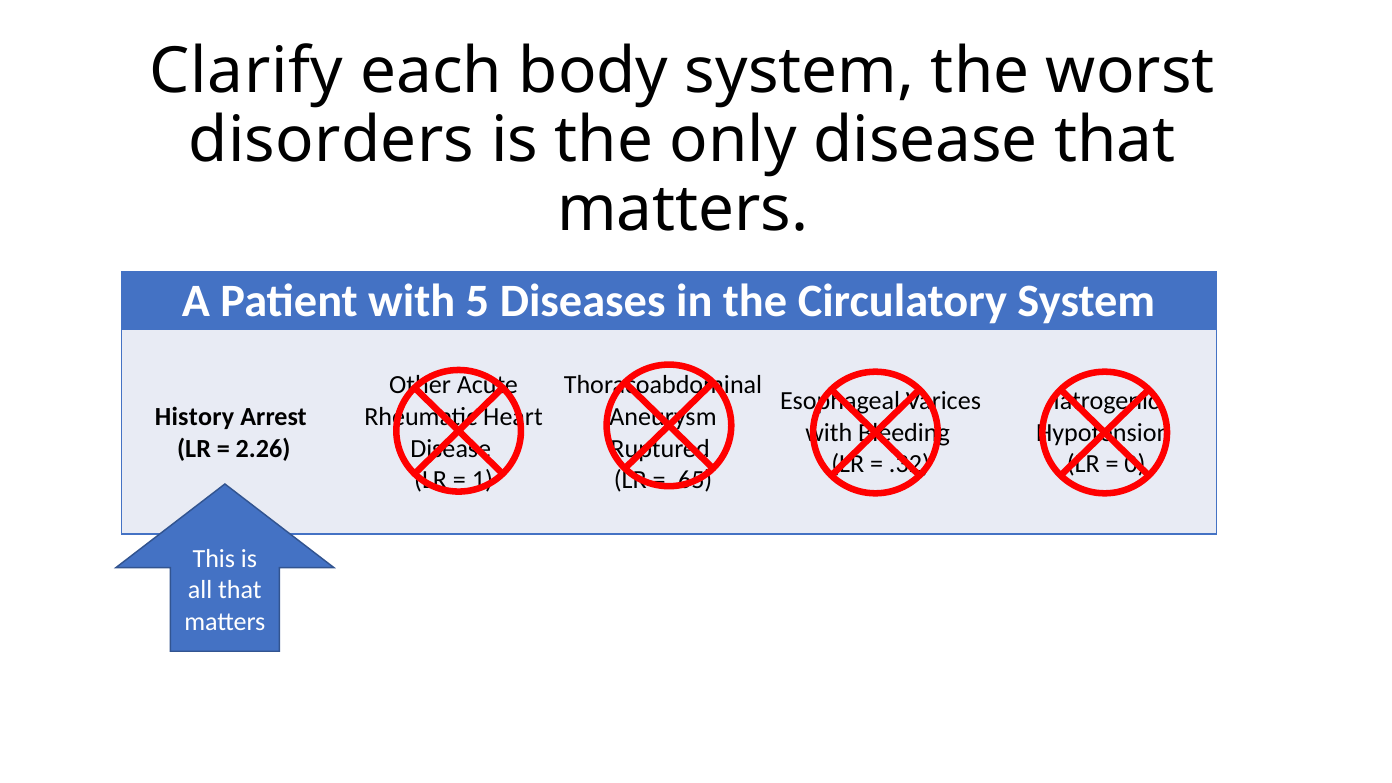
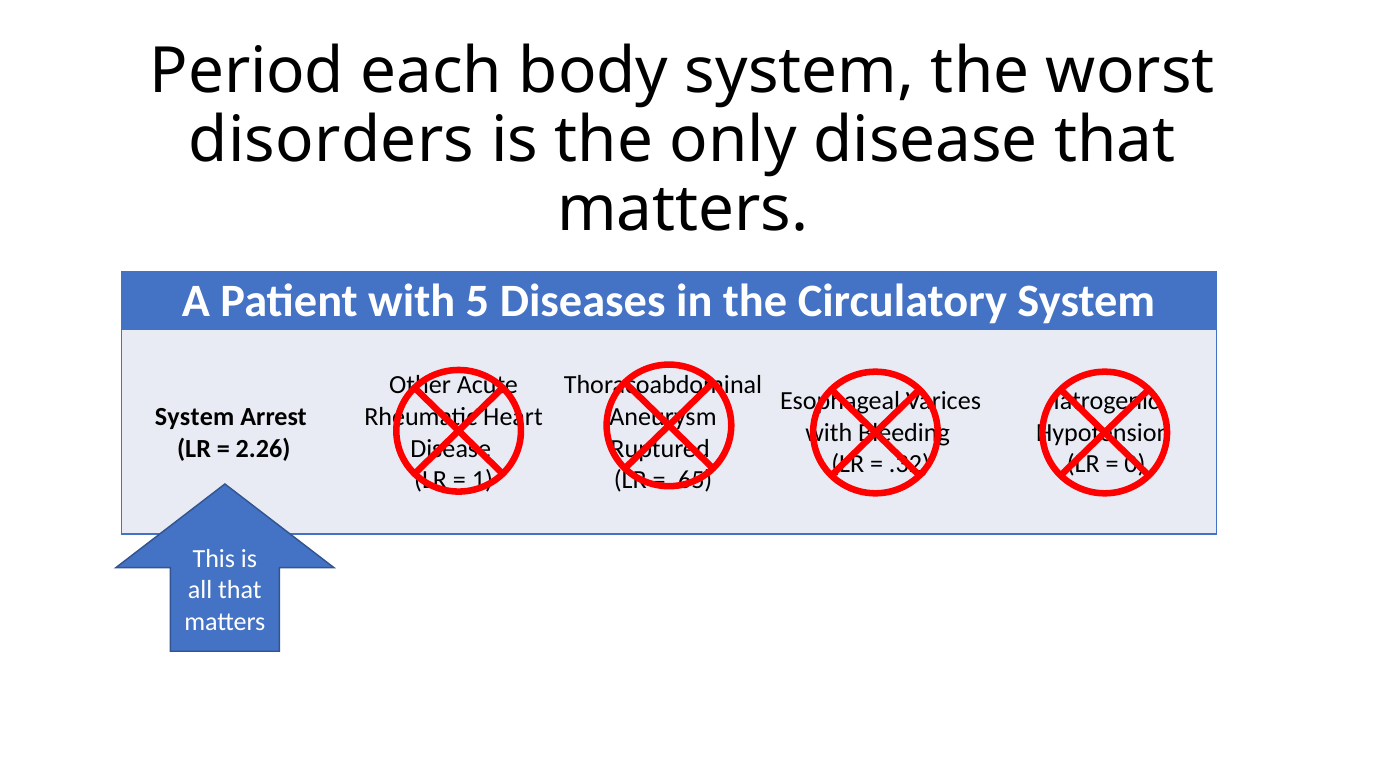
Clarify: Clarify -> Period (247, 71)
History: History -> System (195, 417)
